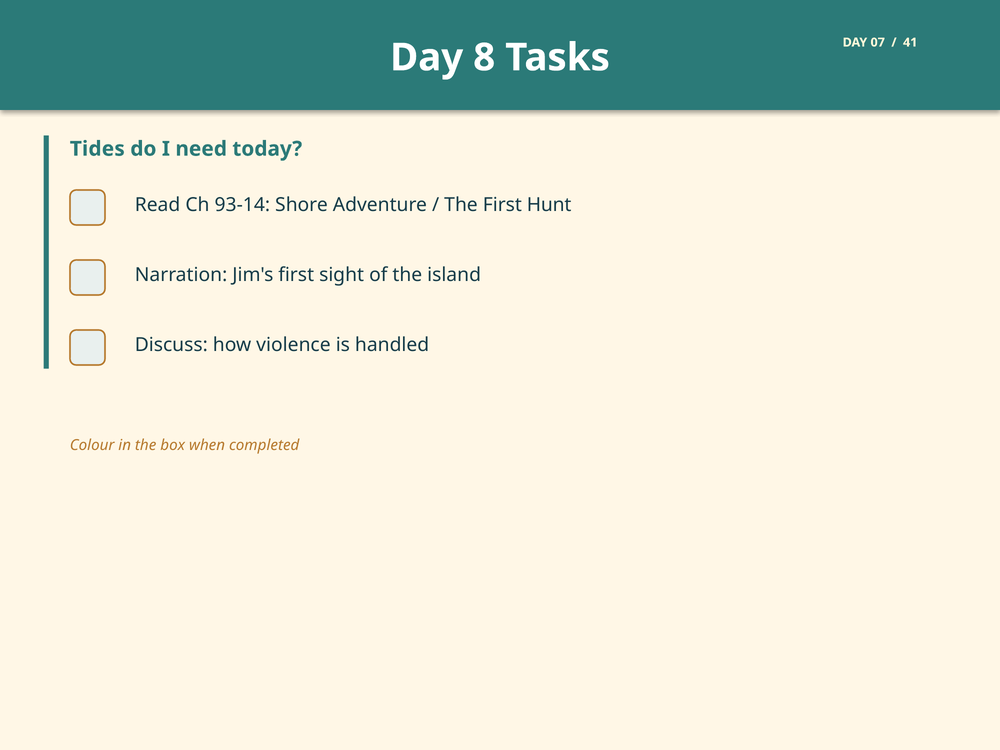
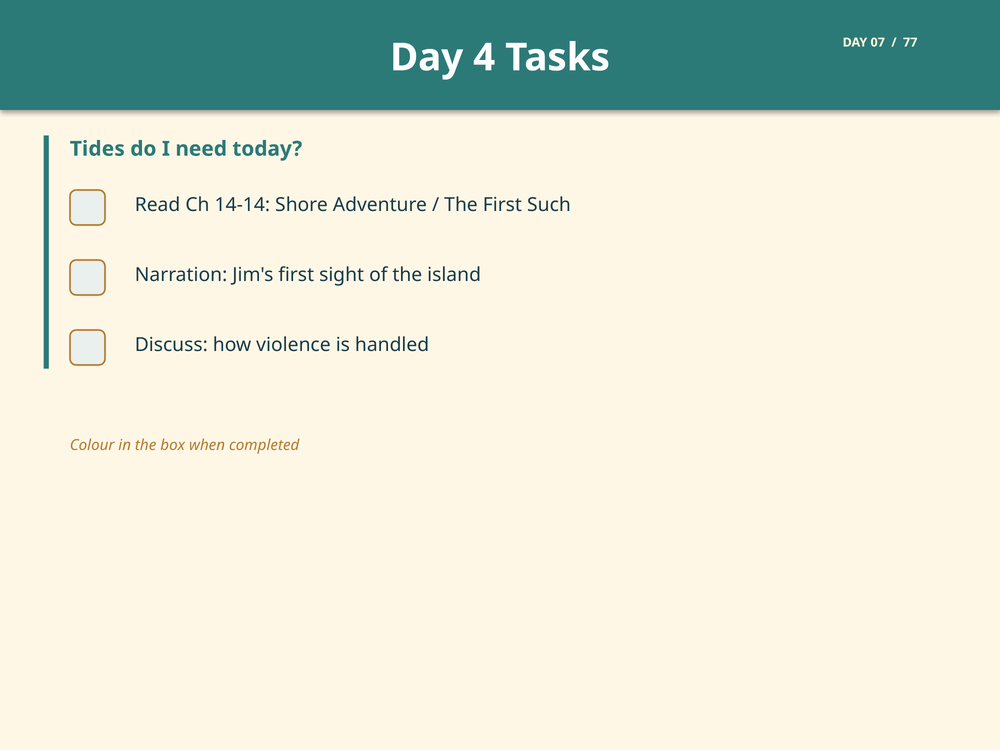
41: 41 -> 77 (910, 42)
8: 8 -> 4 (484, 58)
93-14: 93-14 -> 14-14 (242, 205)
Hunt: Hunt -> Such (549, 205)
